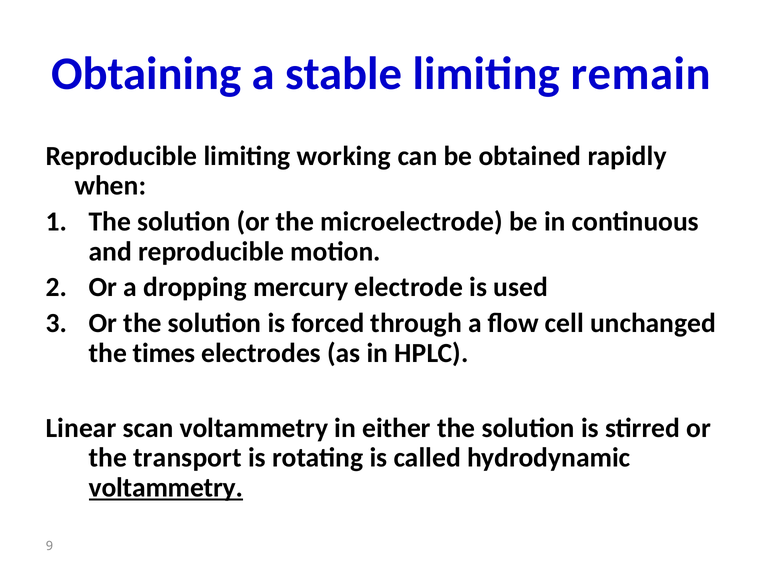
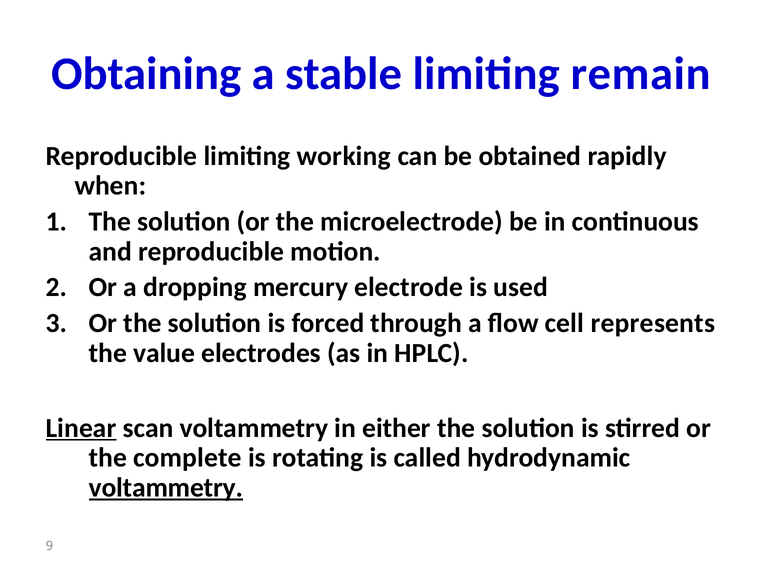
unchanged: unchanged -> represents (653, 323)
times: times -> value (164, 353)
Linear underline: none -> present (81, 428)
transport: transport -> complete (188, 458)
